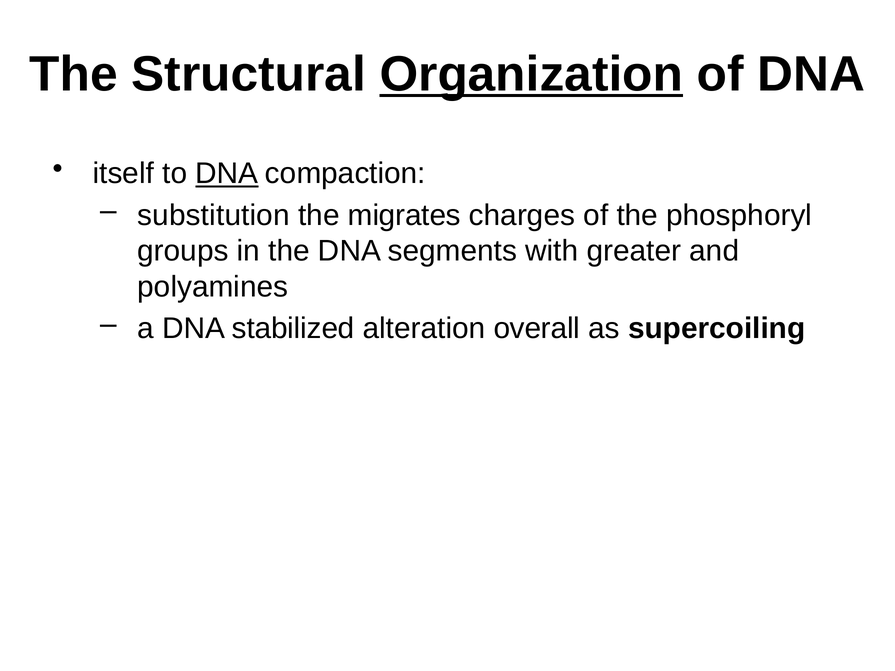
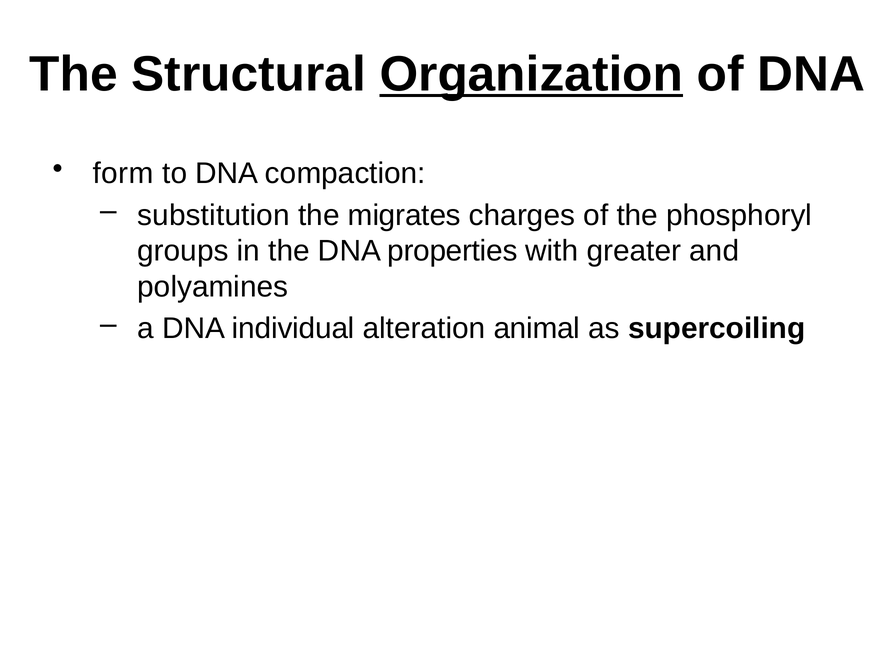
itself: itself -> form (123, 174)
DNA underline: present -> none (227, 174)
segments: segments -> properties (452, 251)
stabilized: stabilized -> individual (293, 329)
overall: overall -> animal (537, 329)
